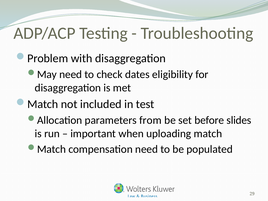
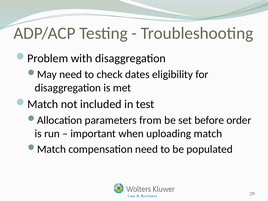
slides: slides -> order (239, 120)
